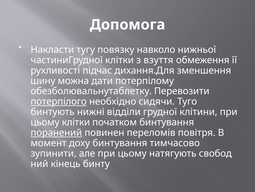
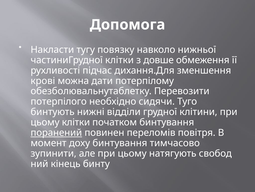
взуття: взуття -> довше (159, 60)
шину: шину -> крові (43, 81)
потерпілого underline: present -> none (59, 101)
